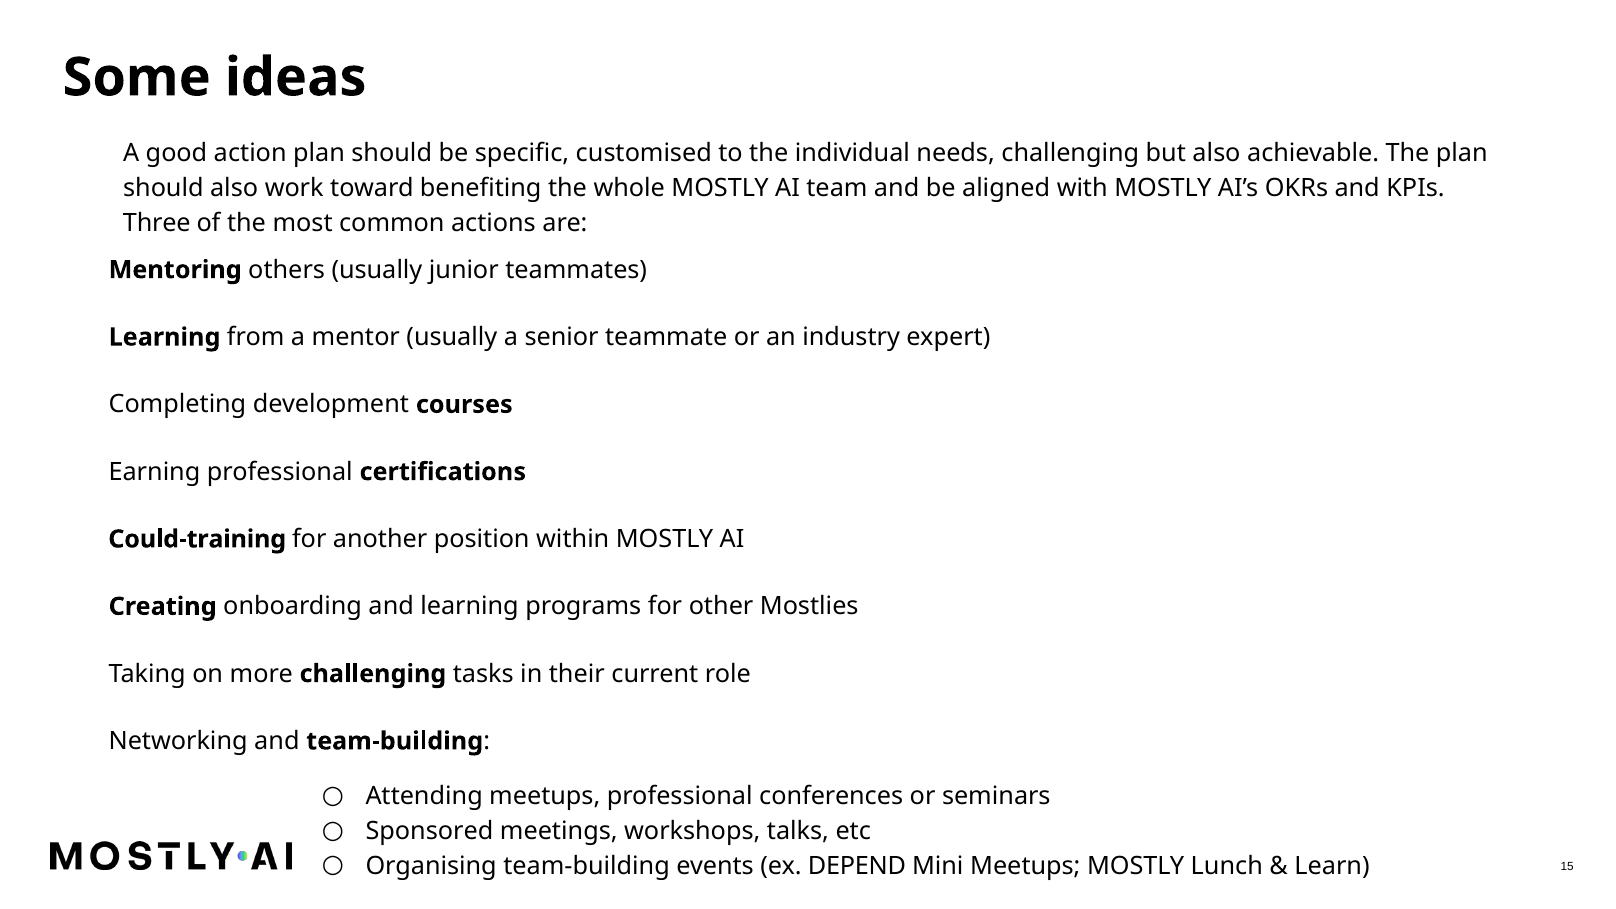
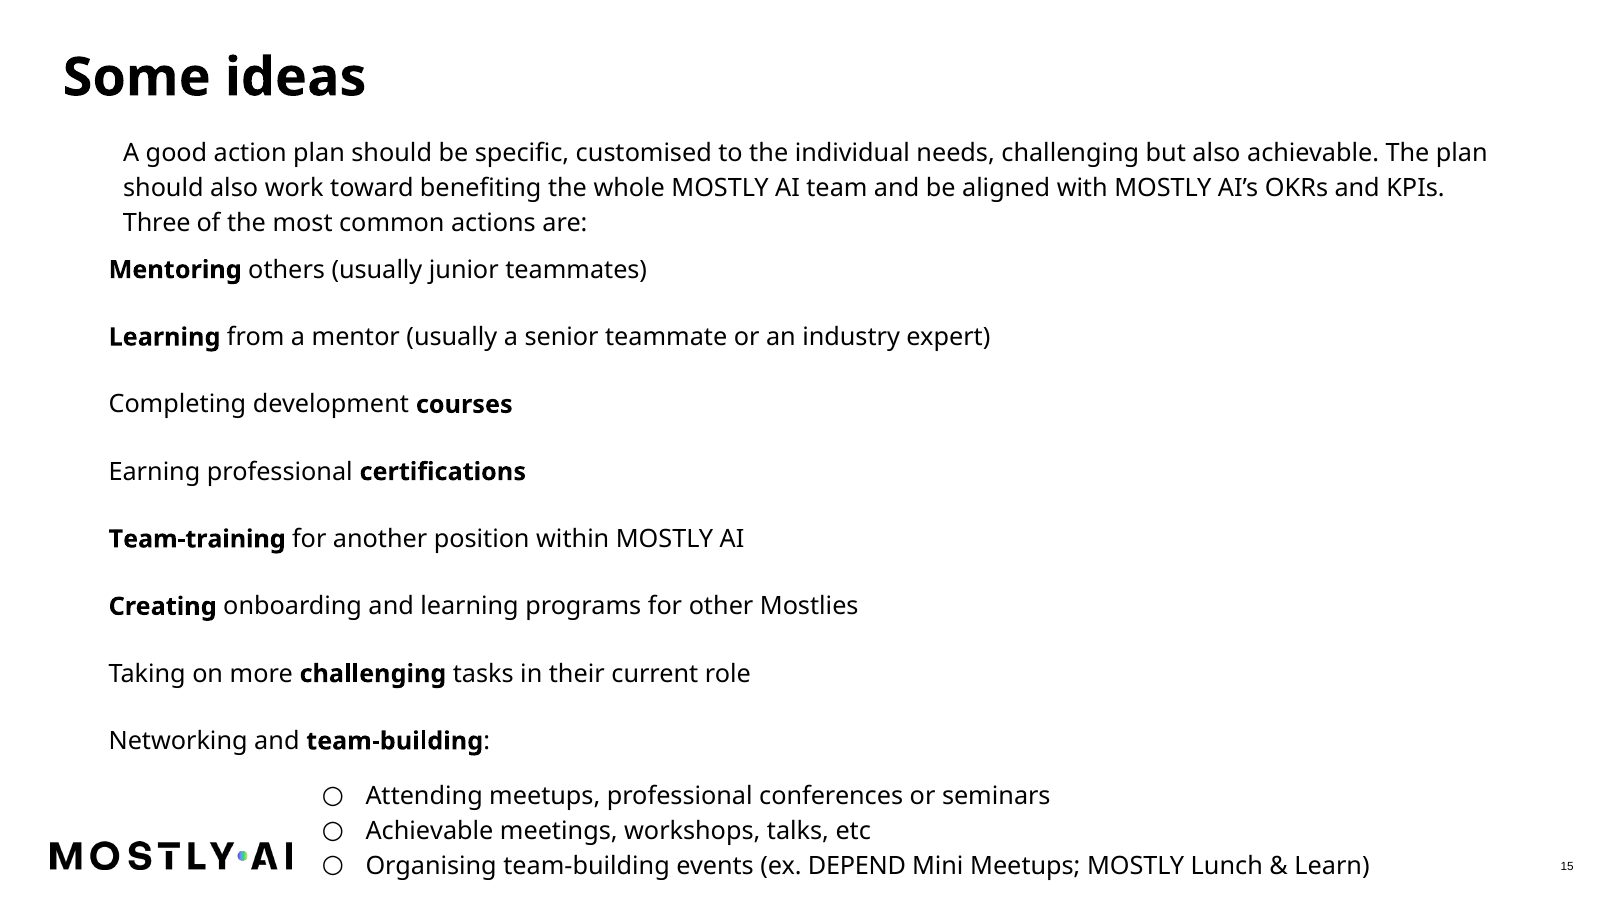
Could-training: Could-training -> Team-training (197, 539)
Sponsored: Sponsored -> Achievable (430, 831)
